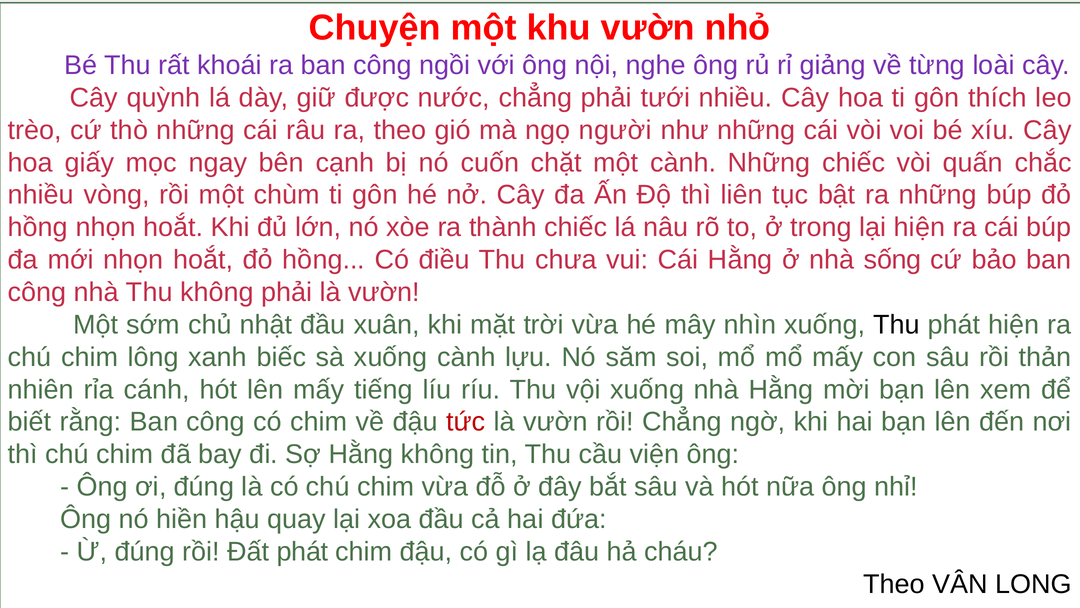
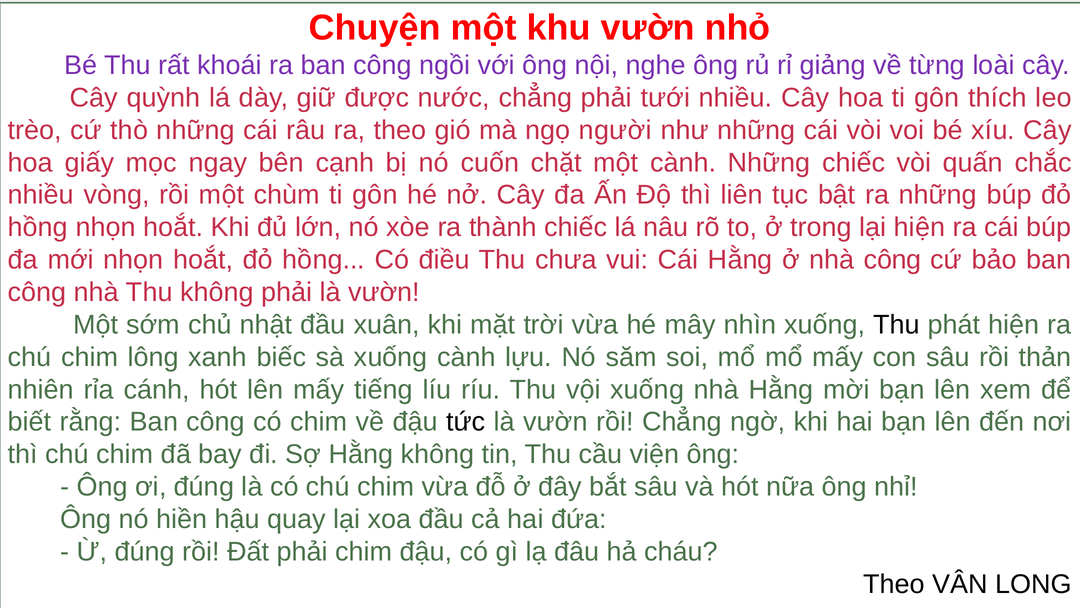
nhà sống: sống -> công (893, 260)
tức colour: red -> black (466, 422)
Đất phát: phát -> phải (302, 551)
